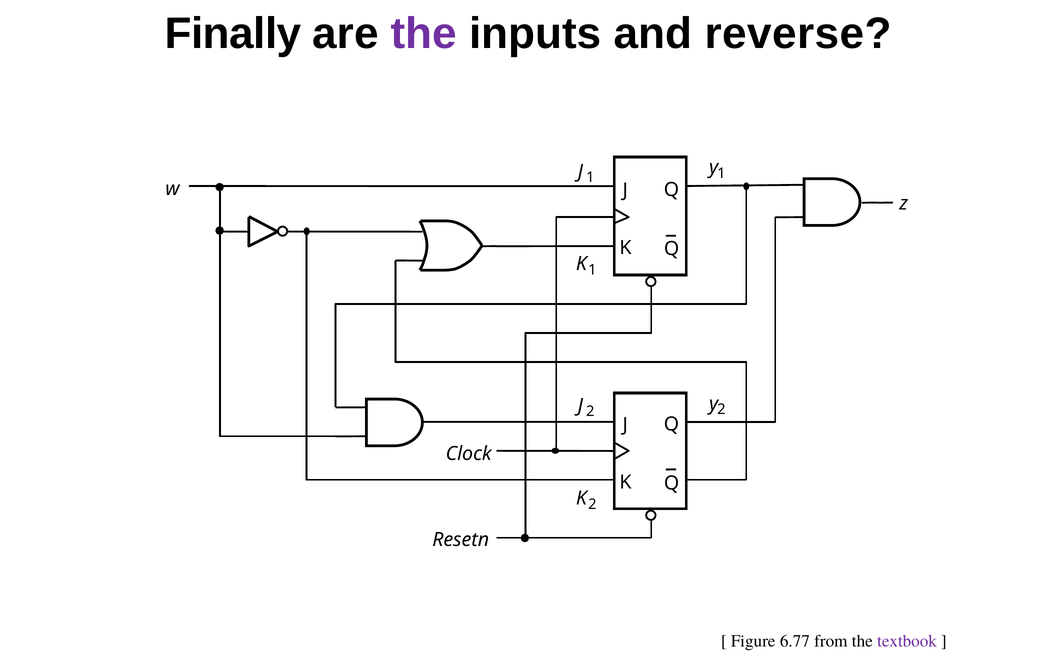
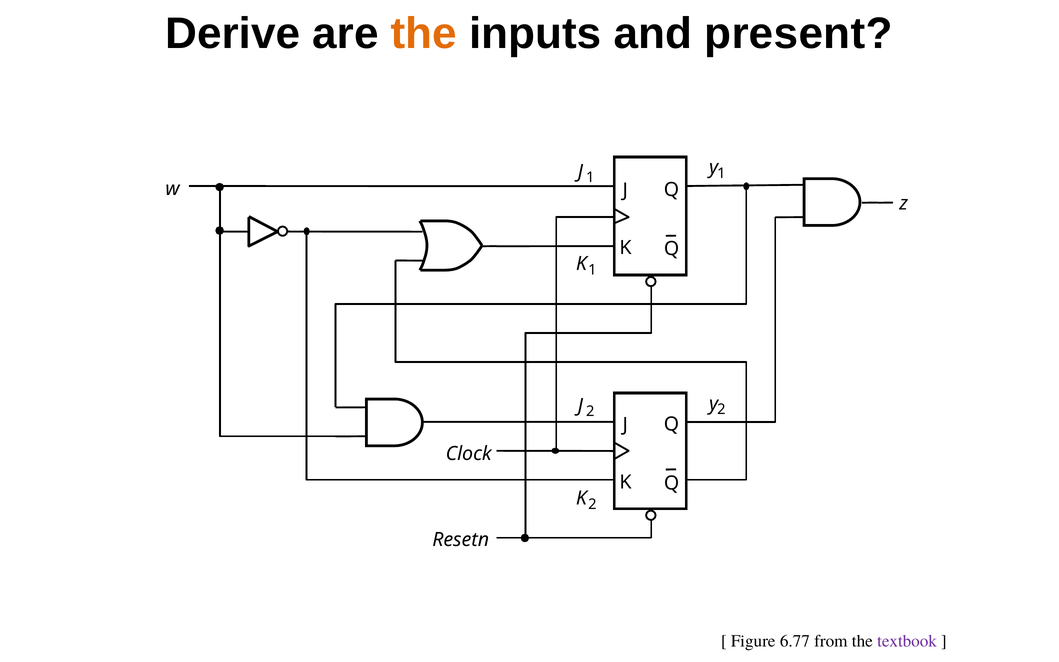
Finally: Finally -> Derive (233, 34)
the colour: purple -> orange (424, 34)
reverse: reverse -> present (798, 34)
